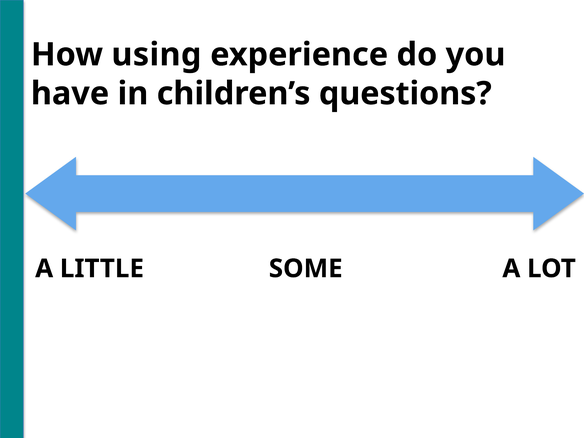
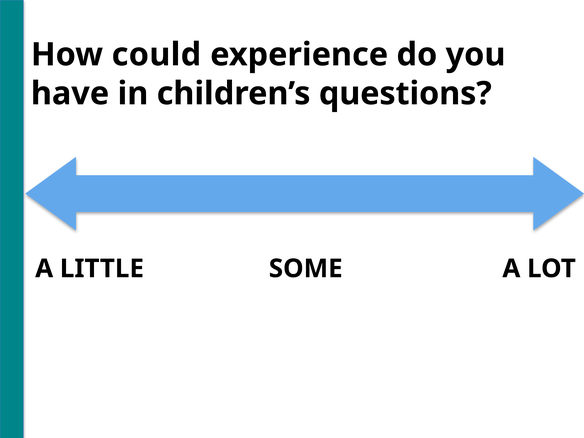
using: using -> could (156, 55)
